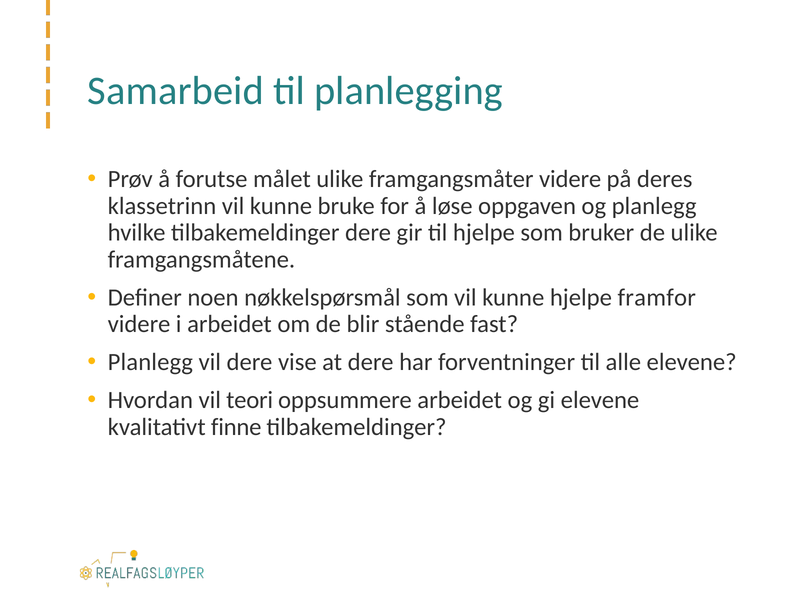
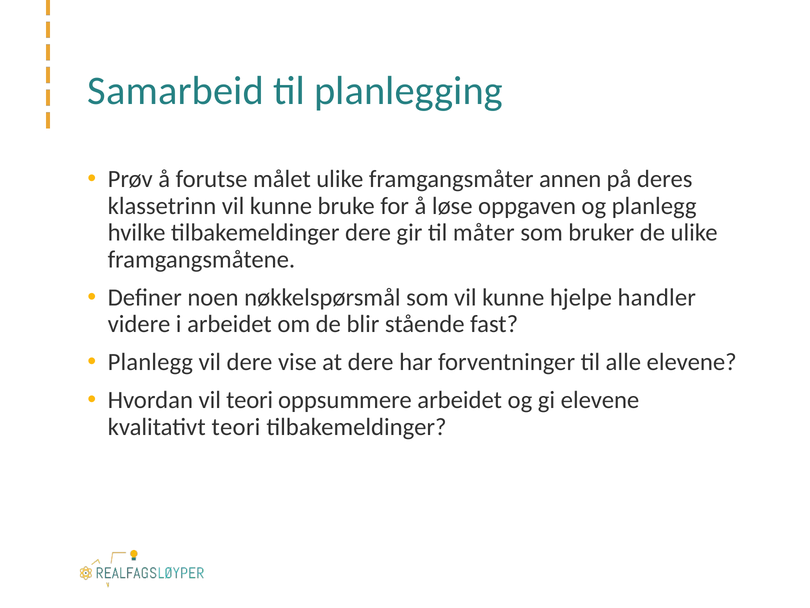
framgangsmåter videre: videre -> annen (570, 179)
til hjelpe: hjelpe -> måter (484, 232)
framfor: framfor -> handler (657, 297)
kvalitativt finne: finne -> teori (236, 427)
